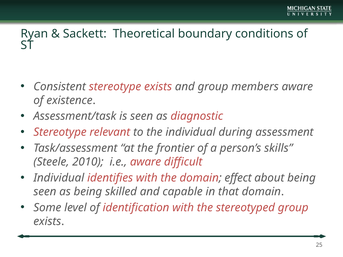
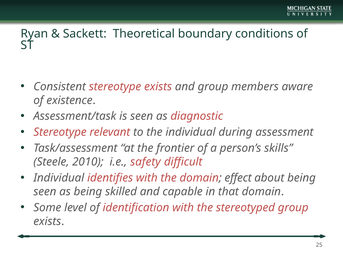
i.e aware: aware -> safety (145, 162)
